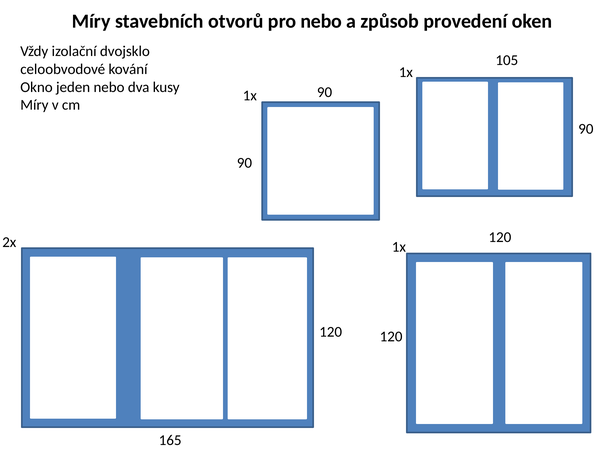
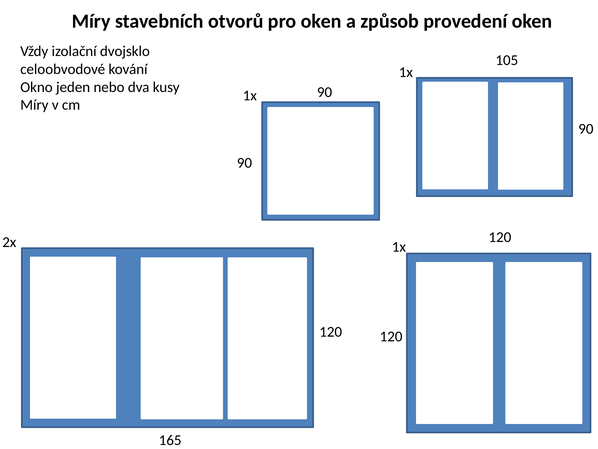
pro nebo: nebo -> oken (321, 21)
